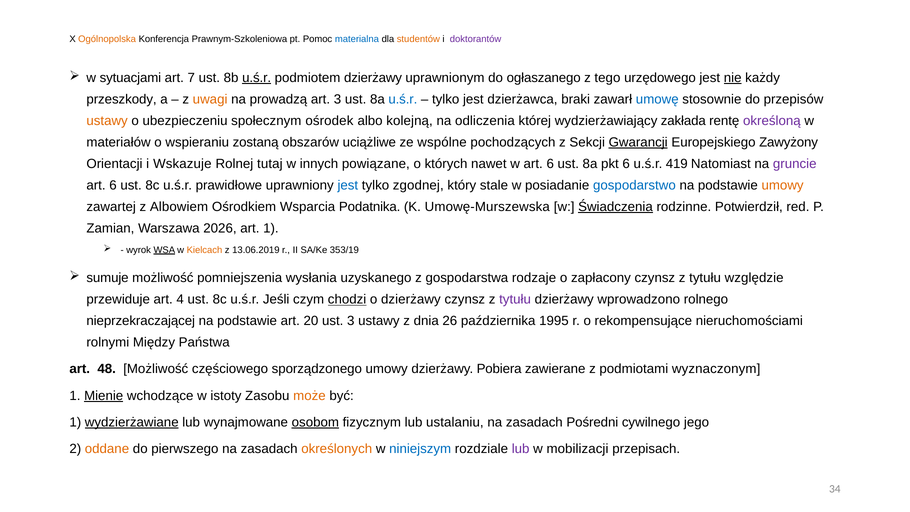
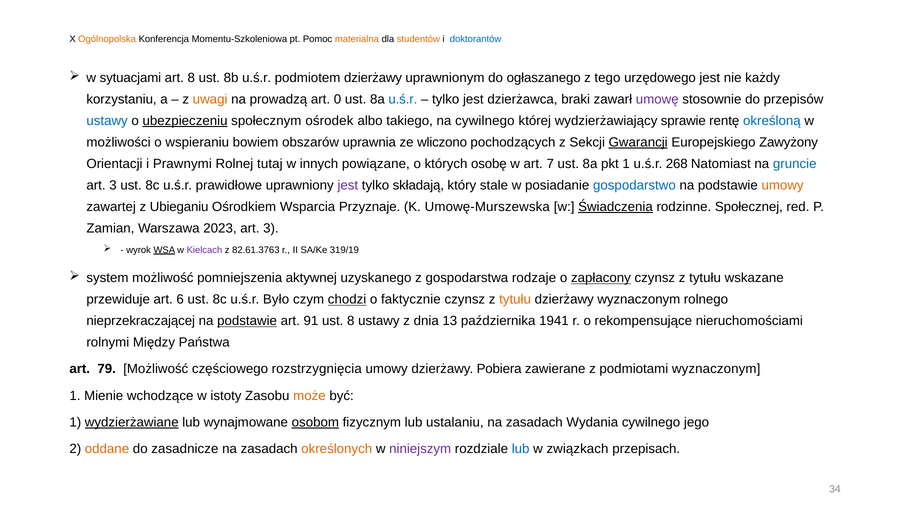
Prawnym-Szkoleniowa: Prawnym-Szkoleniowa -> Momentu-Szkoleniowa (239, 39)
materialna colour: blue -> orange (357, 39)
doktorantów colour: purple -> blue (476, 39)
art 7: 7 -> 8 (191, 78)
u.ś.r underline: present -> none (257, 78)
nie underline: present -> none (733, 78)
przeszkody: przeszkody -> korzystaniu (122, 99)
art 3: 3 -> 0 (337, 99)
umowę colour: blue -> purple (657, 99)
ustawy colour: orange -> blue (107, 121)
ubezpieczeniu underline: none -> present (185, 121)
kolejną: kolejną -> takiego (410, 121)
na odliczenia: odliczenia -> cywilnego (485, 121)
zakłada: zakłada -> sprawie (683, 121)
określoną colour: purple -> blue (772, 121)
materiałów: materiałów -> możliwości (119, 142)
zostaną: zostaną -> bowiem (256, 142)
uciążliwe: uciążliwe -> uprawnia (369, 142)
wspólne: wspólne -> wliczono (442, 142)
Wskazuje: Wskazuje -> Prawnymi (182, 164)
nawet: nawet -> osobę (489, 164)
w art 6: 6 -> 7 (550, 164)
pkt 6: 6 -> 1 (626, 164)
419: 419 -> 268 (677, 164)
gruncie colour: purple -> blue (795, 164)
6: 6 -> 3 (113, 185)
jest colour: blue -> purple (348, 185)
zgodnej: zgodnej -> składają (418, 185)
Albowiem: Albowiem -> Ubieganiu (179, 207)
Podatnika: Podatnika -> Przyznaje (370, 207)
Potwierdził: Potwierdził -> Społecznej (749, 207)
2026: 2026 -> 2023 (220, 228)
1: 1 -> 3 (271, 228)
Kielcach colour: orange -> purple (204, 250)
13.06.2019: 13.06.2019 -> 82.61.3763 (256, 250)
353/19: 353/19 -> 319/19 (344, 250)
sumuje: sumuje -> system (107, 278)
wysłania: wysłania -> aktywnej (311, 278)
zapłacony underline: none -> present (601, 278)
względzie: względzie -> wskazane (754, 278)
4: 4 -> 6 (180, 299)
Jeśli: Jeśli -> Było (276, 299)
o dzierżawy: dzierżawy -> faktycznie (411, 299)
tytułu colour: purple -> orange (515, 299)
dzierżawy wprowadzono: wprowadzono -> wyznaczonym (639, 299)
podstawie underline: none -> present (247, 321)
20: 20 -> 91 (311, 321)
ust 3: 3 -> 8 (351, 321)
26: 26 -> 13 (450, 321)
1995: 1995 -> 1941 (554, 321)
48: 48 -> 79 (107, 369)
sporządzonego: sporządzonego -> rozstrzygnięcia (317, 369)
Mienie underline: present -> none (104, 396)
Pośredni: Pośredni -> Wydania (592, 422)
pierwszego: pierwszego -> zasadnicze (185, 449)
niniejszym colour: blue -> purple (420, 449)
lub colour: purple -> blue (521, 449)
mobilizacji: mobilizacji -> związkach (577, 449)
